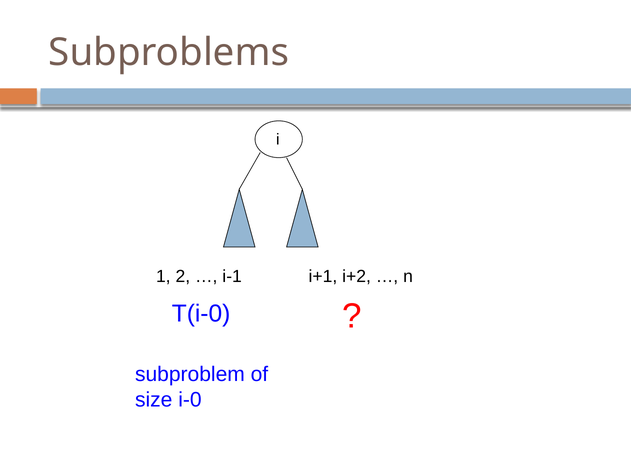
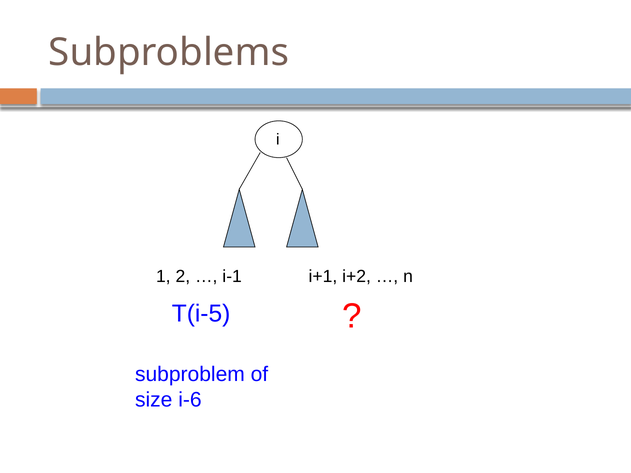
T(i-0: T(i-0 -> T(i-5 (201, 314)
i-0: i-0 -> i-6 (190, 400)
